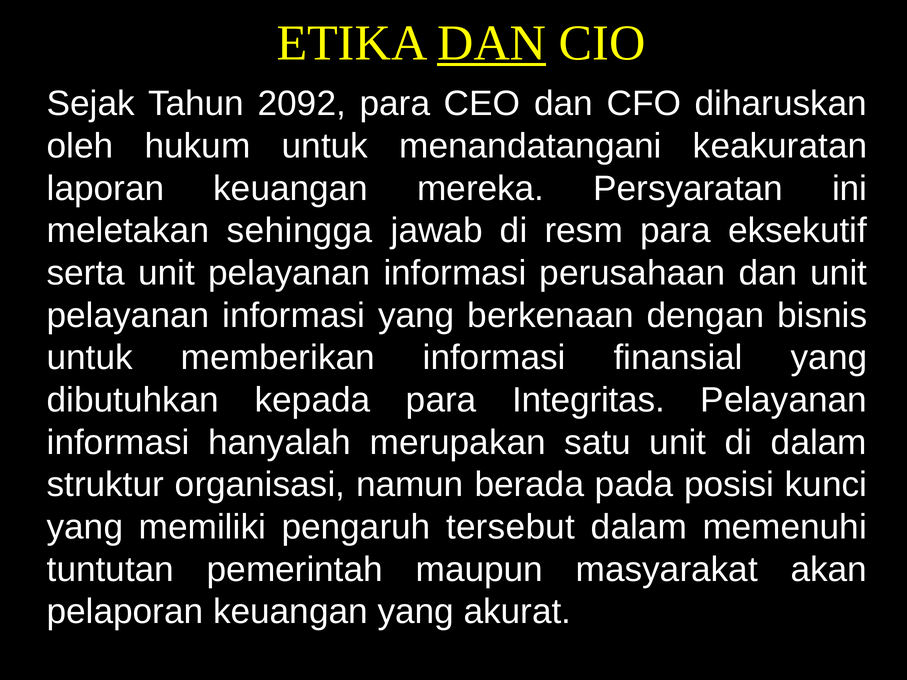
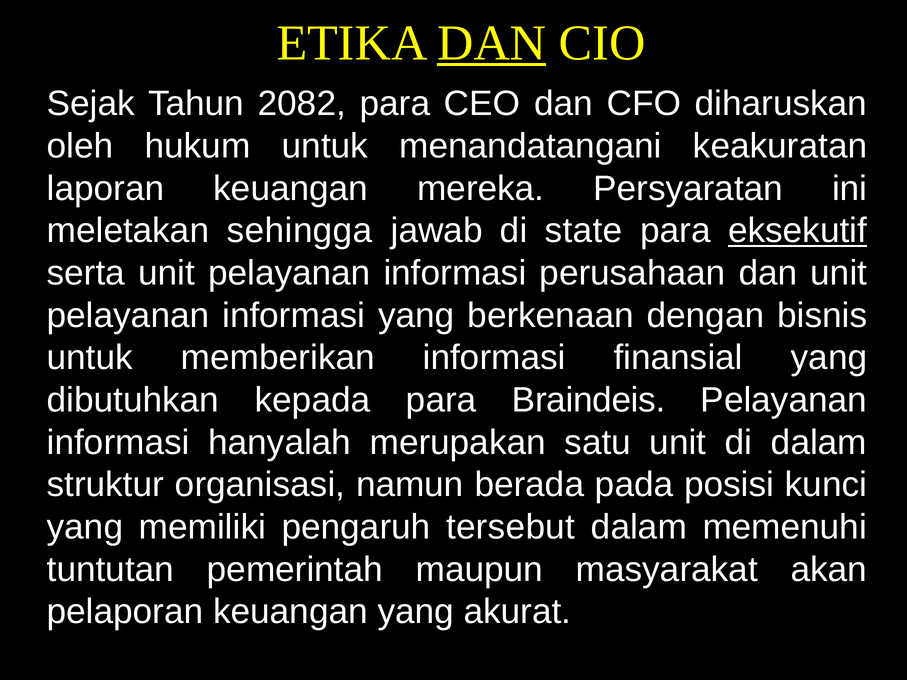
2092: 2092 -> 2082 (302, 104)
resm: resm -> state (584, 231)
eksekutif underline: none -> present (798, 231)
Integritas: Integritas -> Braindeis (589, 400)
